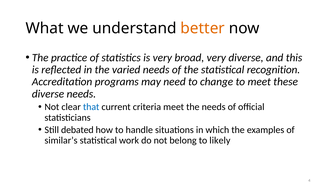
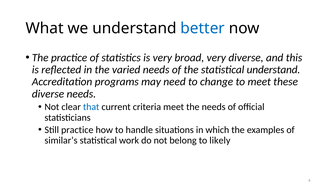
better colour: orange -> blue (203, 28)
statistical recognition: recognition -> understand (273, 70)
Still debated: debated -> practice (77, 130)
